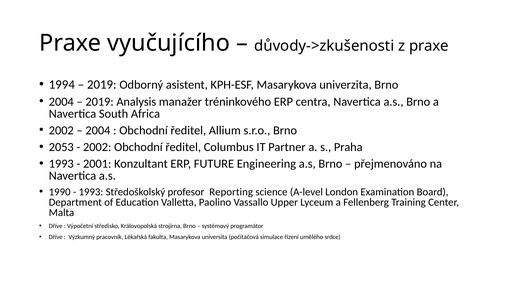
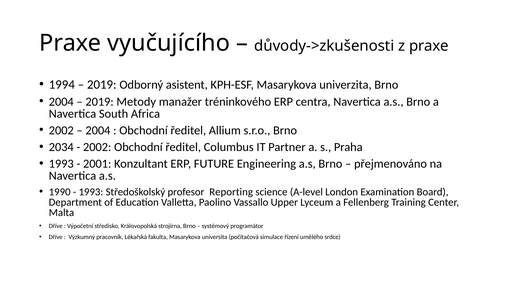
Analysis: Analysis -> Metody (136, 102)
2053: 2053 -> 2034 (61, 147)
